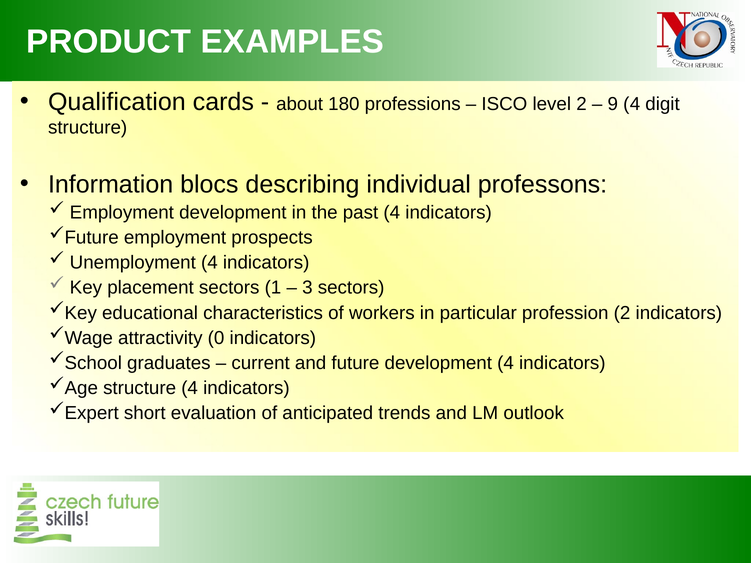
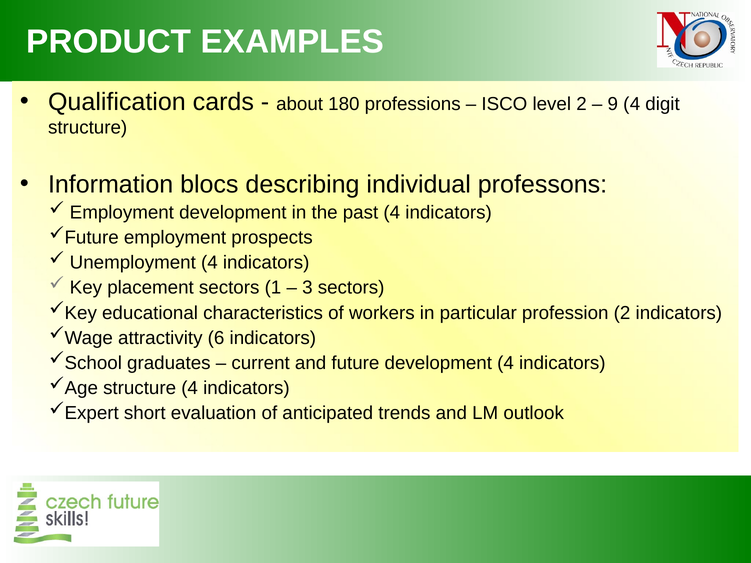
0: 0 -> 6 (216, 338)
